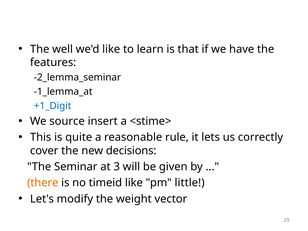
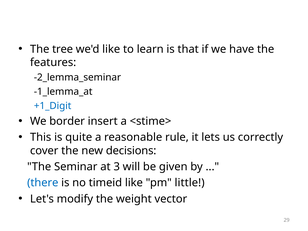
well: well -> tree (63, 49)
source: source -> border (67, 121)
there colour: orange -> blue (43, 183)
